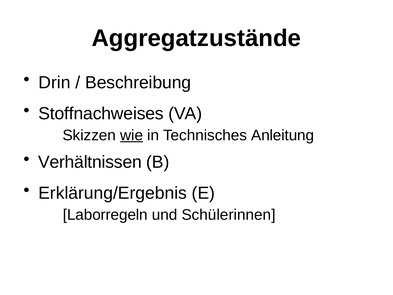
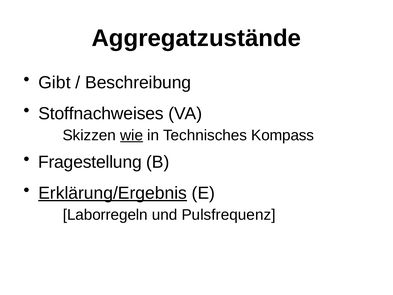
Drin: Drin -> Gibt (54, 82)
Anleitung: Anleitung -> Kompass (283, 135)
Verhältnissen: Verhältnissen -> Fragestellung (90, 162)
Erklärung/Ergebnis underline: none -> present (113, 193)
Schülerinnen: Schülerinnen -> Pulsfrequenz (229, 215)
